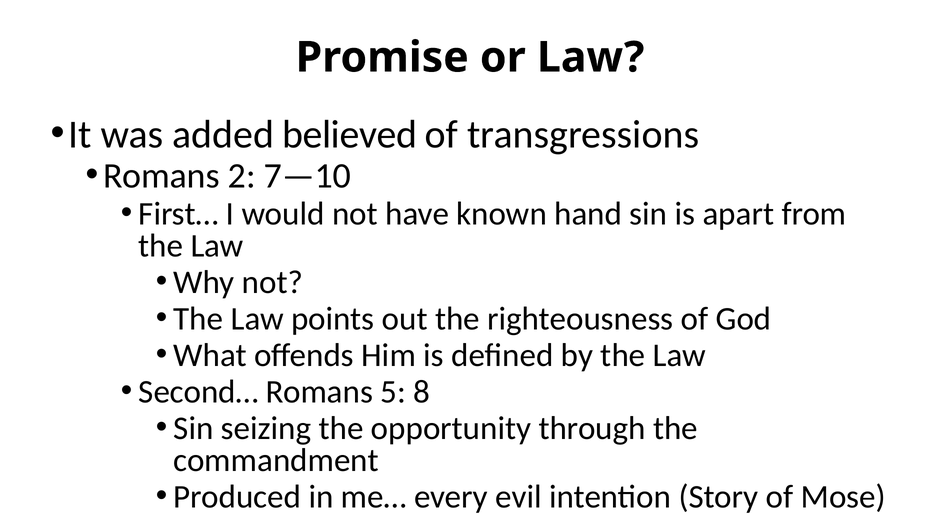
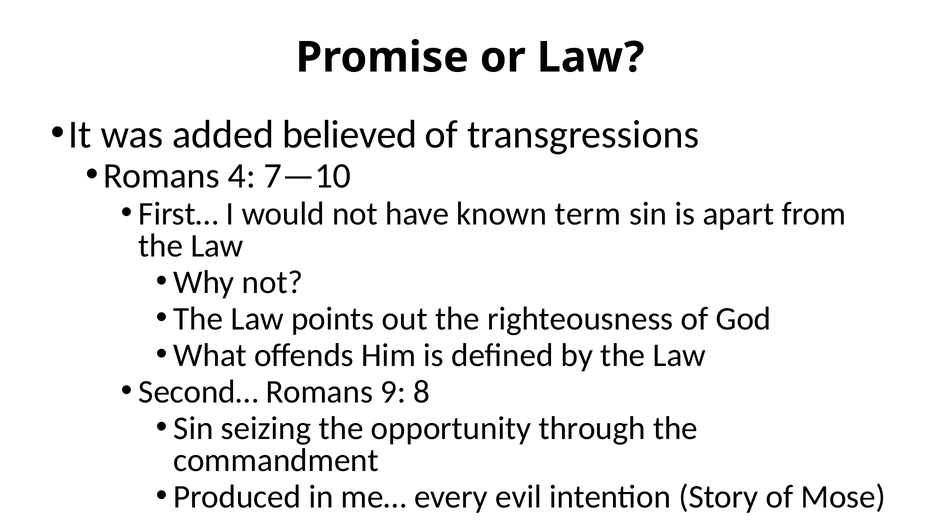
2: 2 -> 4 (242, 176)
hand: hand -> term (588, 214)
5: 5 -> 9 (393, 392)
